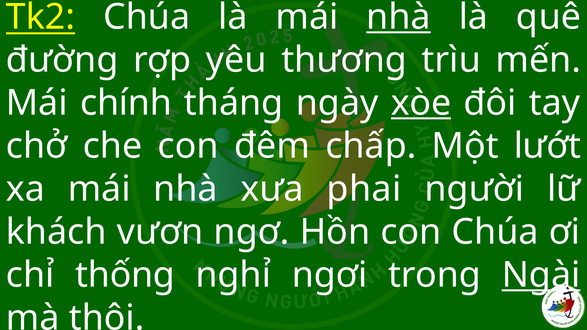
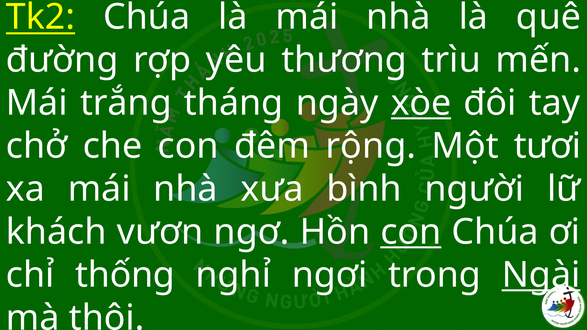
nhà underline: present -> none (399, 17)
chính: chính -> trắng (126, 103)
chấp: chấp -> rộng (371, 146)
lướt: lướt -> tươi (547, 146)
phai: phai -> bình (364, 189)
con underline: none -> present (411, 232)
